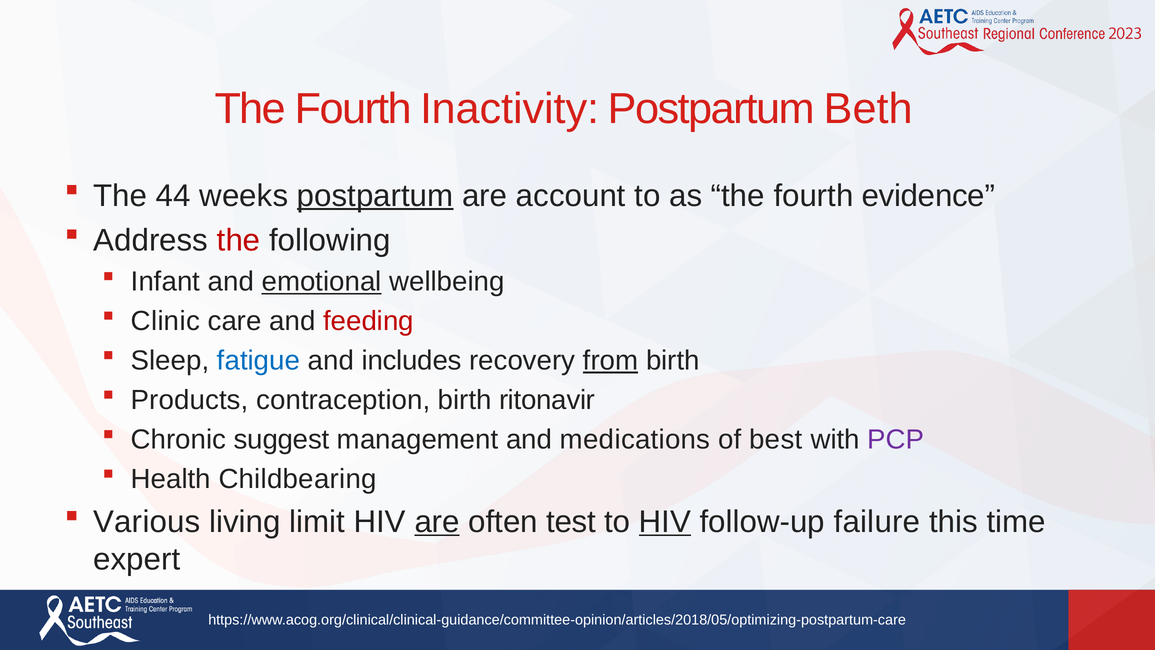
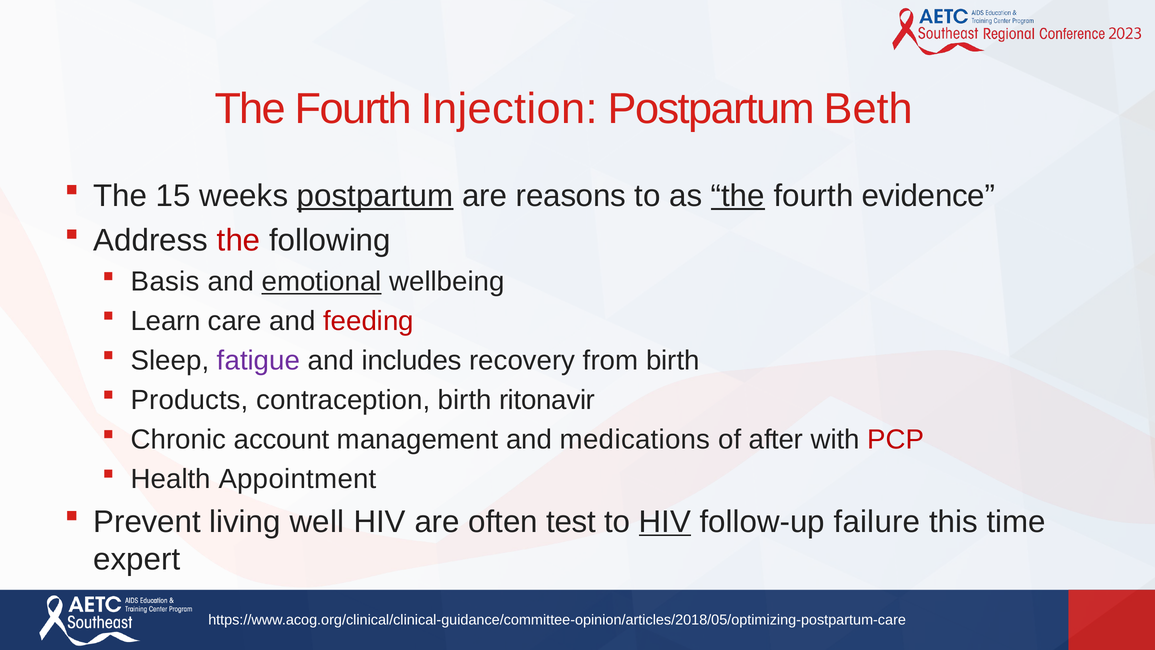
Inactivity: Inactivity -> Injection (509, 109)
44: 44 -> 15 (173, 196)
account: account -> reasons (571, 196)
the underline: none -> present (738, 196)
Infant: Infant -> Basis (165, 282)
Clinic: Clinic -> Learn (166, 321)
fatigue colour: blue -> purple (258, 361)
from underline: present -> none (611, 361)
suggest: suggest -> account (282, 439)
best: best -> after (776, 439)
PCP colour: purple -> red (896, 439)
Childbearing: Childbearing -> Appointment (298, 479)
Various: Various -> Prevent (147, 522)
limit: limit -> well (317, 522)
are underline: present -> none (437, 522)
